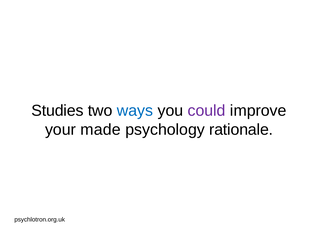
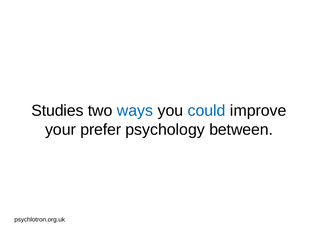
could colour: purple -> blue (207, 111)
made: made -> prefer (101, 130)
rationale: rationale -> between (241, 130)
